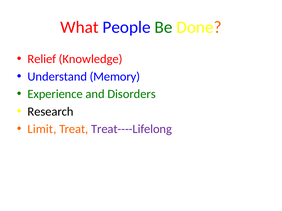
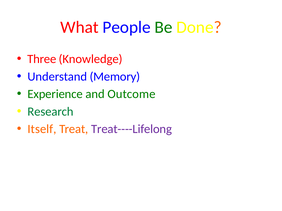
Relief: Relief -> Three (42, 59)
Disorders: Disorders -> Outcome (132, 94)
Research colour: black -> green (51, 112)
Limit: Limit -> Itself (42, 129)
